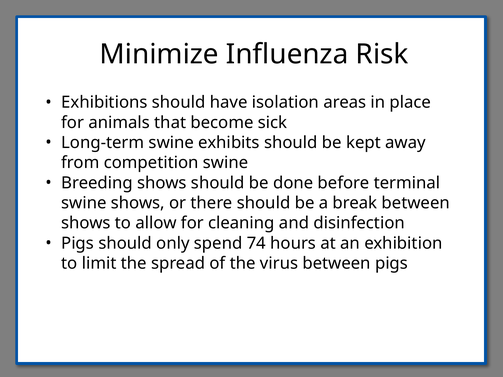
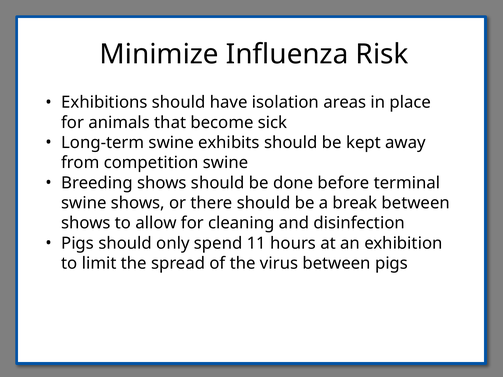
74: 74 -> 11 (256, 243)
